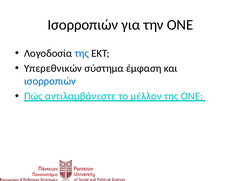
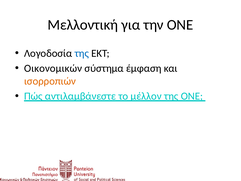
Ισορροπιών: Ισορροπιών -> Μελλοντική (83, 25)
Υπερεθνικών: Υπερεθνικών -> Οικονομικών (53, 68)
ισορροπιών colour: blue -> orange (50, 81)
